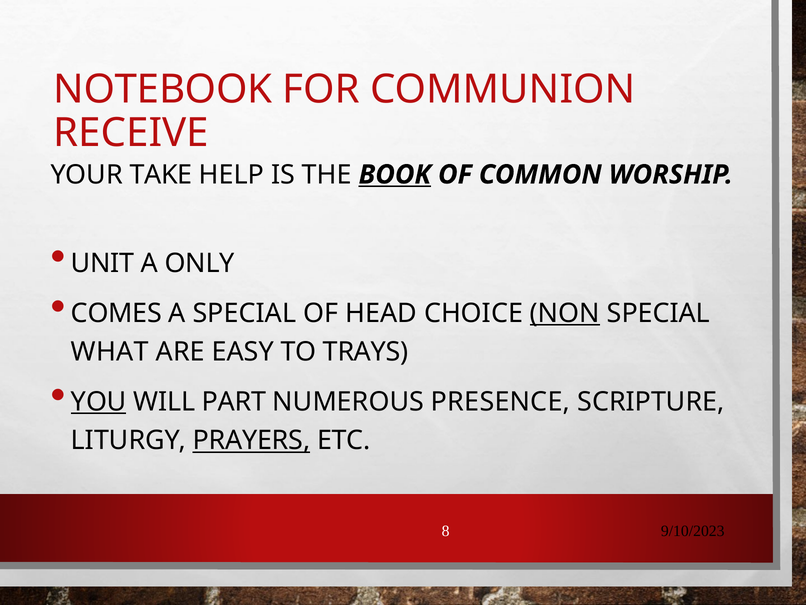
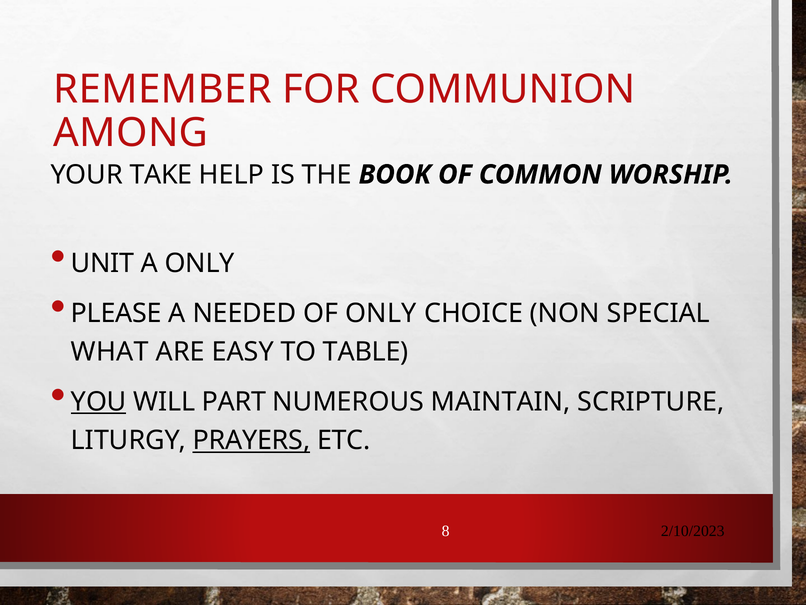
NOTEBOOK: NOTEBOOK -> REMEMBER (163, 89)
RECEIVE: RECEIVE -> AMONG (131, 133)
BOOK underline: present -> none (395, 174)
COMES: COMES -> PLEASE (116, 313)
A SPECIAL: SPECIAL -> NEEDED (245, 313)
OF HEAD: HEAD -> ONLY (381, 313)
NON underline: present -> none (565, 313)
TRAYS: TRAYS -> TABLE (366, 352)
PRESENCE: PRESENCE -> MAINTAIN (501, 401)
9/10/2023: 9/10/2023 -> 2/10/2023 (693, 531)
